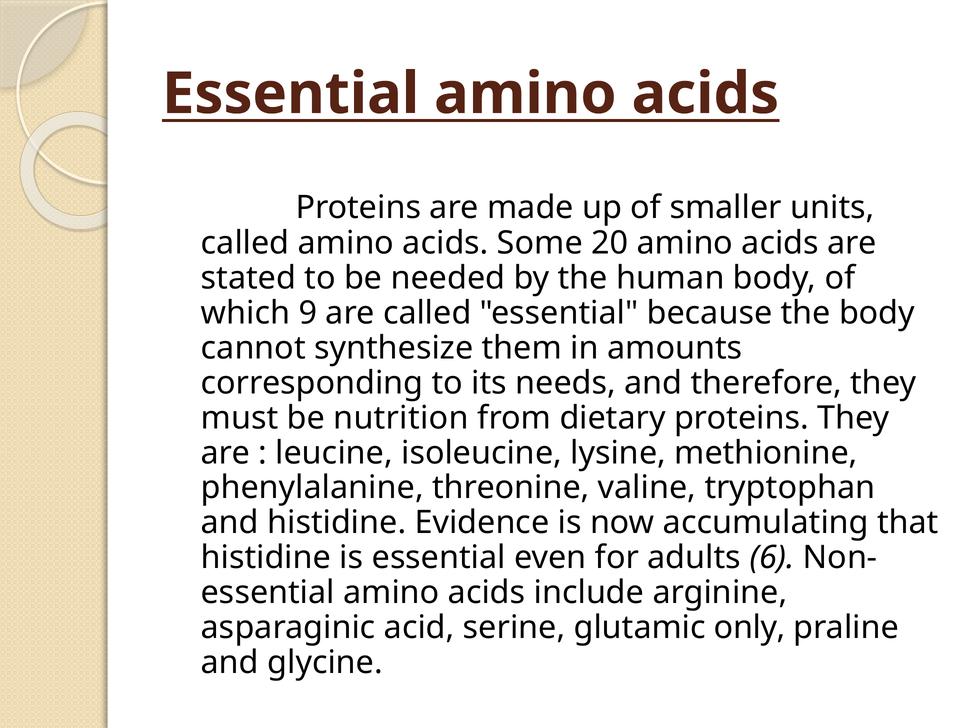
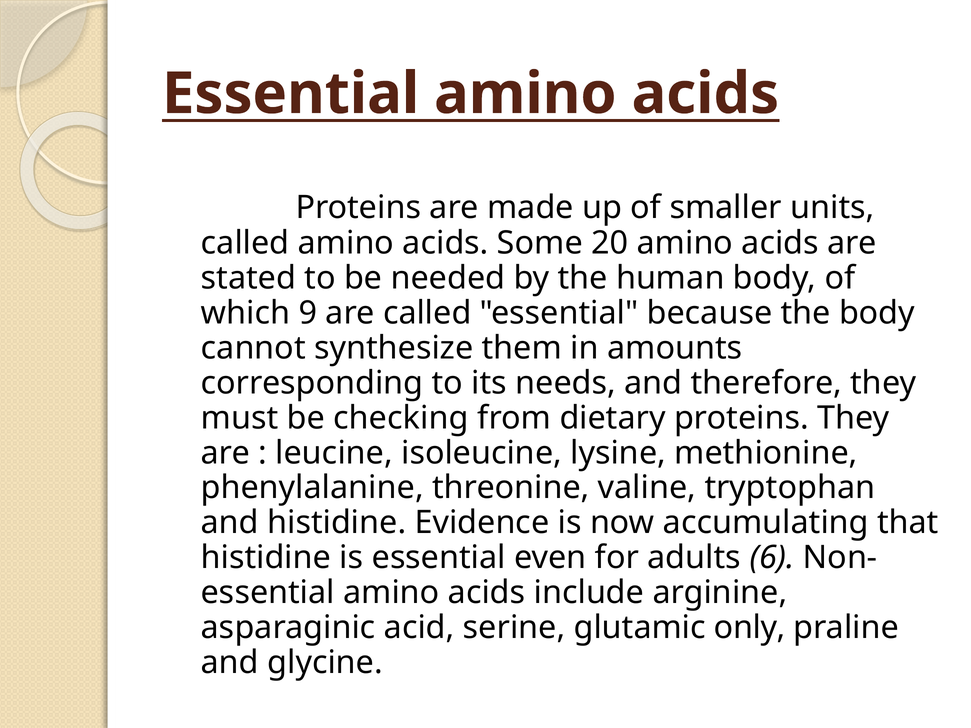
nutrition: nutrition -> checking (401, 418)
